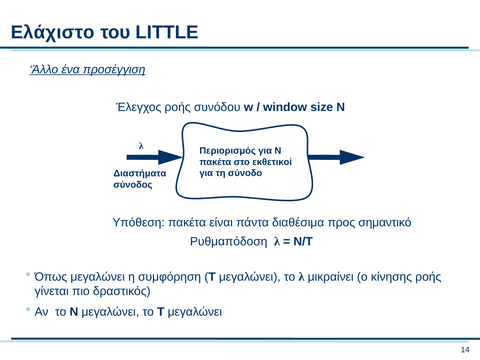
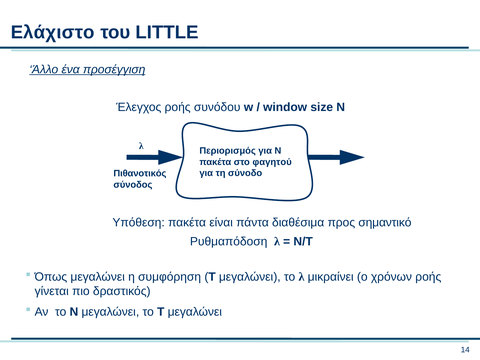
εκθετικοί: εκθετικοί -> φαγητού (272, 162)
Διαστήματα: Διαστήματα -> Πιθανοτικός (140, 173)
κίνησης: κίνησης -> χρόνων (391, 277)
